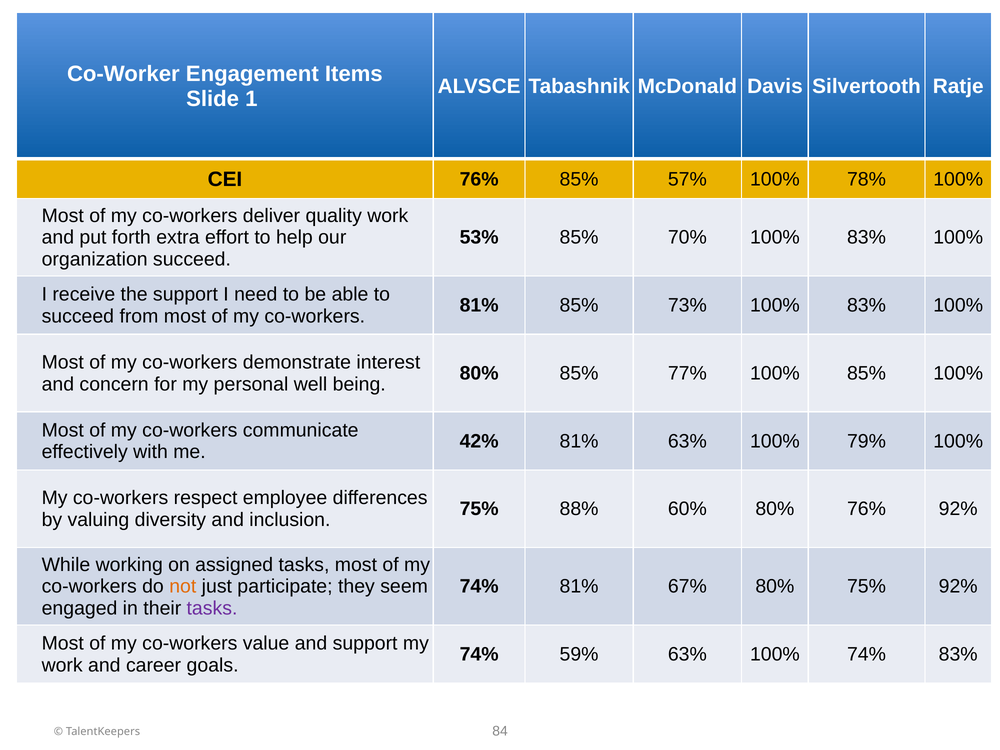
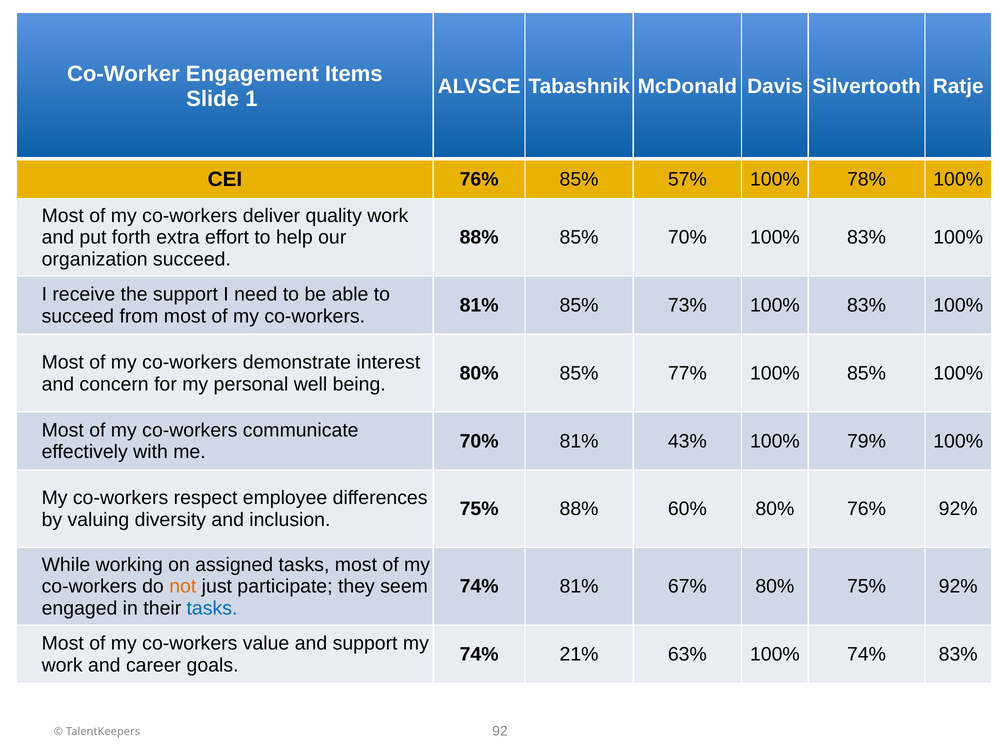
53%: 53% -> 88% (479, 238)
42%: 42% -> 70% (479, 441)
81% 63%: 63% -> 43% (687, 441)
tasks colour: purple -> blue (212, 608)
59%: 59% -> 21% (579, 654)
84: 84 -> 92 (500, 731)
